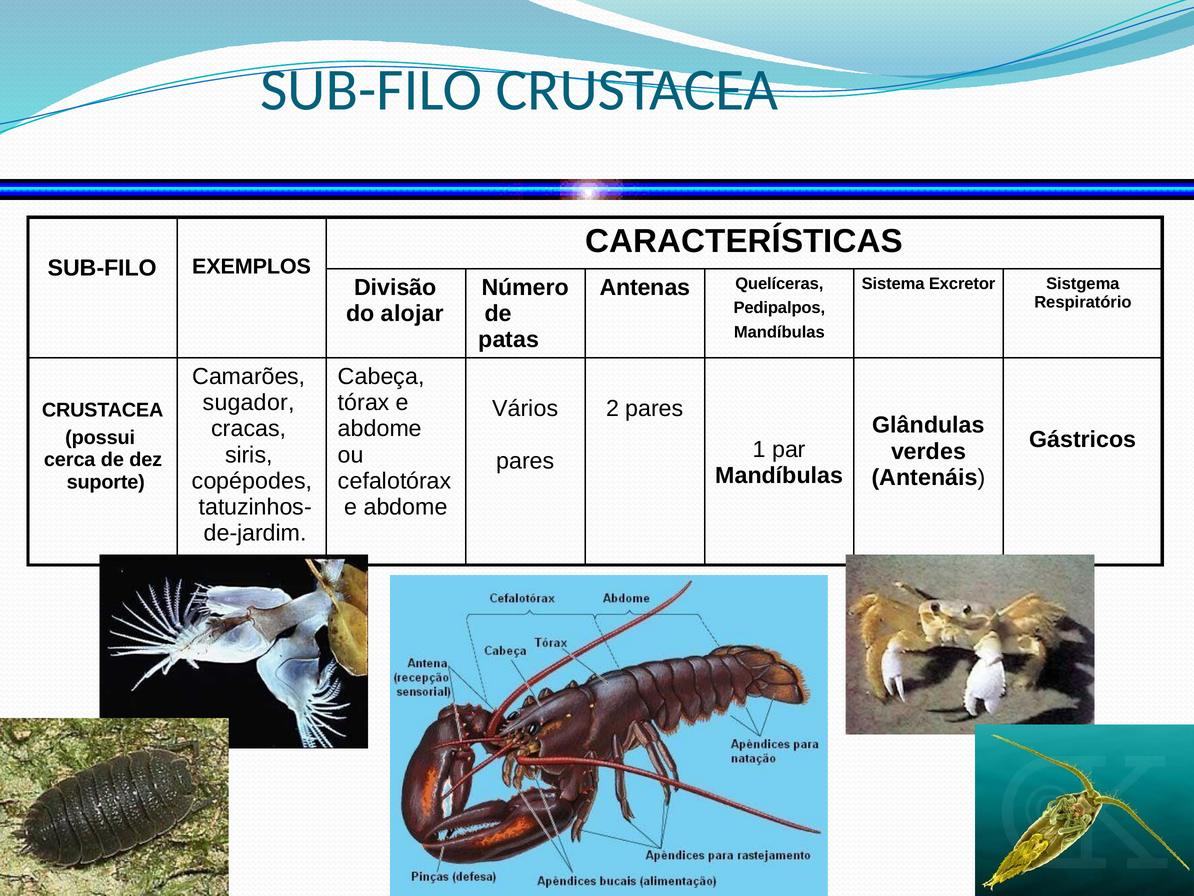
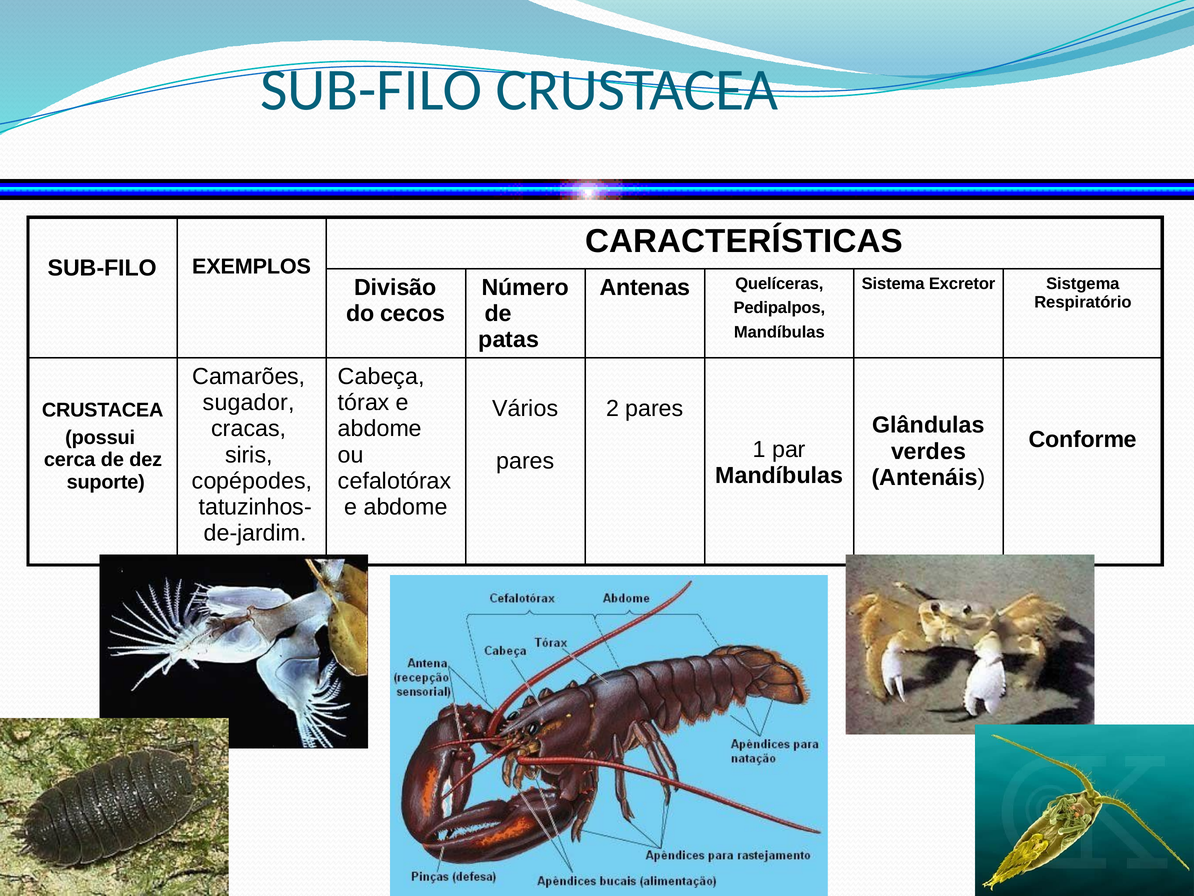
alojar: alojar -> cecos (413, 314)
Gástricos: Gástricos -> Conforme (1083, 439)
